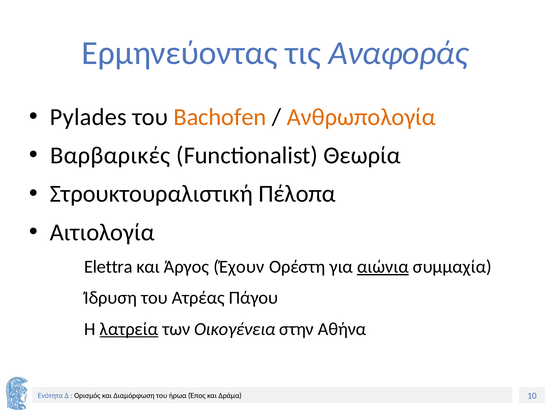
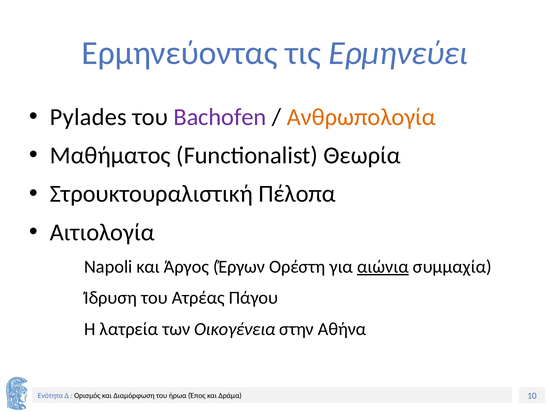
Αναφοράς: Αναφοράς -> Ερμηνεύει (398, 53)
Bachofen colour: orange -> purple (220, 117)
Βαρβαρικές: Βαρβαρικές -> Μαθήματος (110, 155)
Elettra: Elettra -> Napoli (108, 267)
Έχουν: Έχουν -> Έργων (239, 267)
λατρεία underline: present -> none (129, 329)
